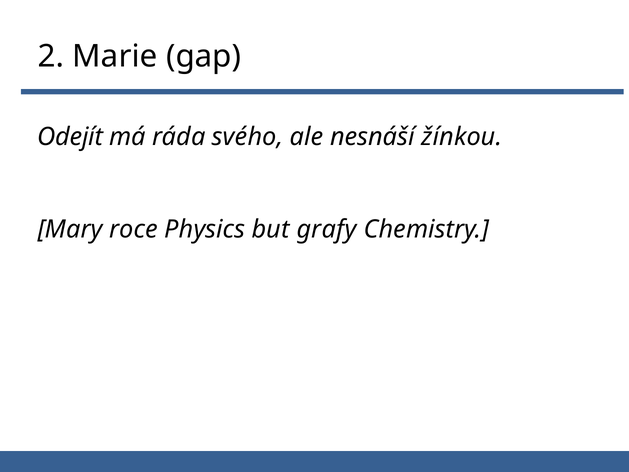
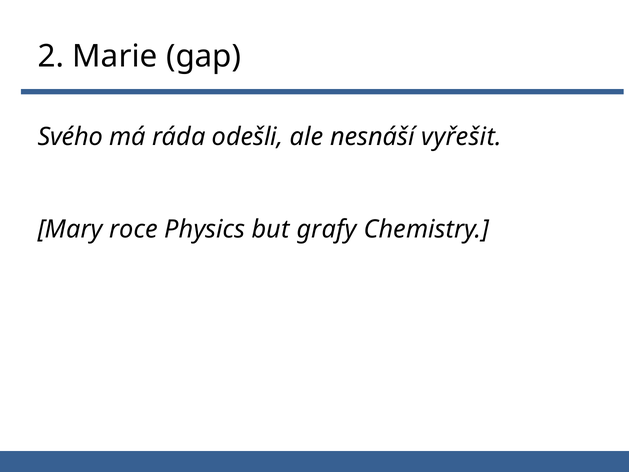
Odejít: Odejít -> Svého (70, 137)
svého: svého -> odešli (248, 137)
žínkou: žínkou -> vyřešit (462, 137)
